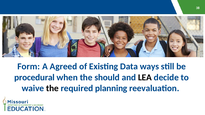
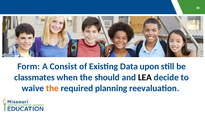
Agreed: Agreed -> Consist (63, 67)
ways: ways -> upon (149, 67)
procedural: procedural -> classmates (34, 78)
the colour: black -> orange (52, 89)
